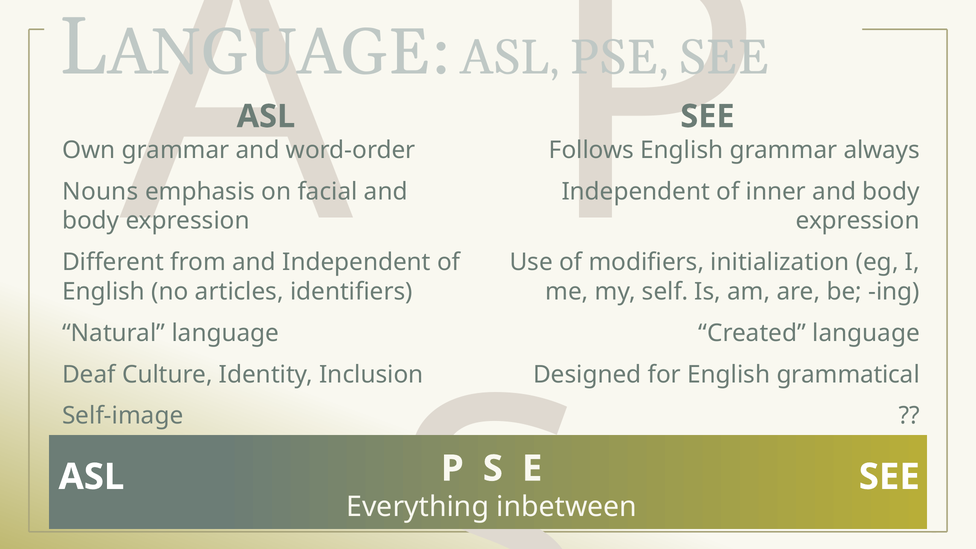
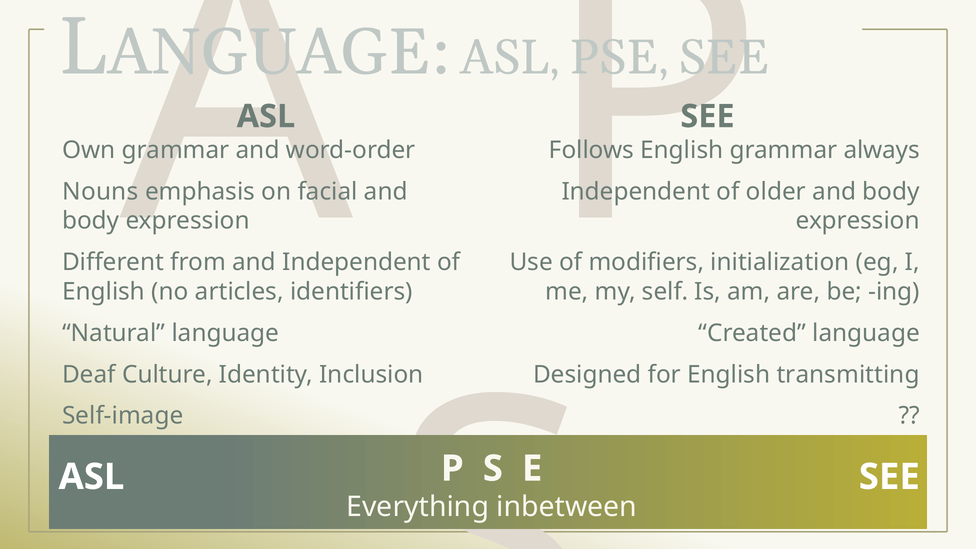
inner: inner -> older (776, 191)
grammatical: grammatical -> transmitting (848, 374)
